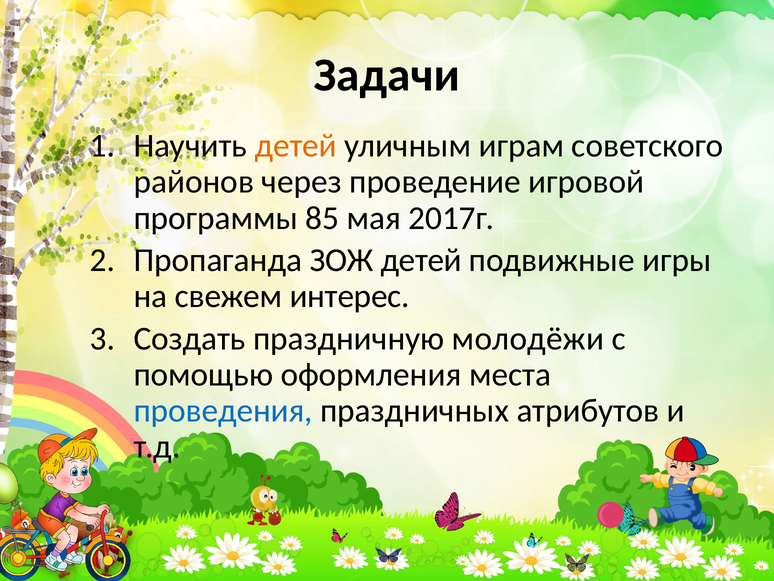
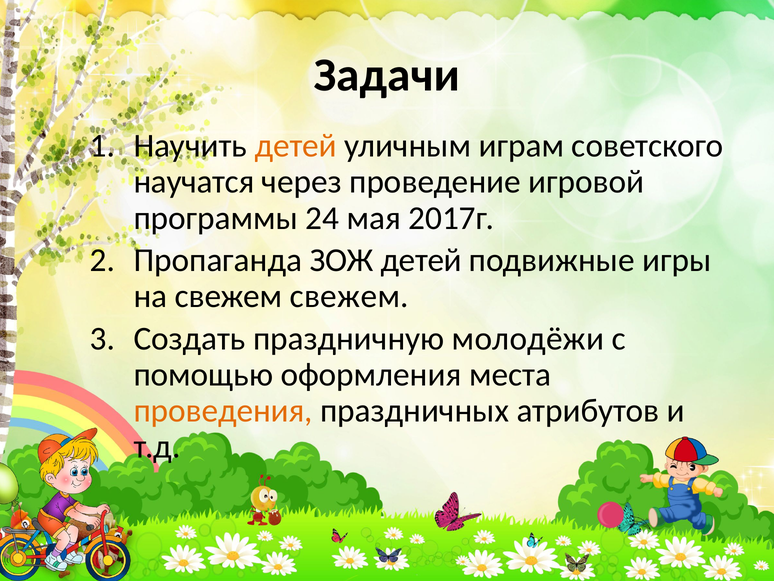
районов: районов -> научатся (194, 182)
85: 85 -> 24 (322, 218)
свежем интерес: интерес -> свежем (349, 296)
проведения colour: blue -> orange (223, 410)
